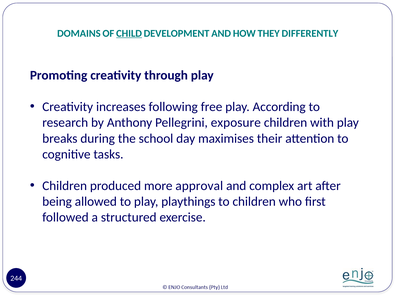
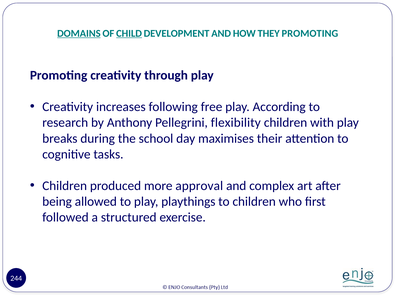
DOMAINS underline: none -> present (79, 33)
THEY DIFFERENTLY: DIFFERENTLY -> PROMOTING (310, 33)
exposure: exposure -> flexibility (236, 123)
